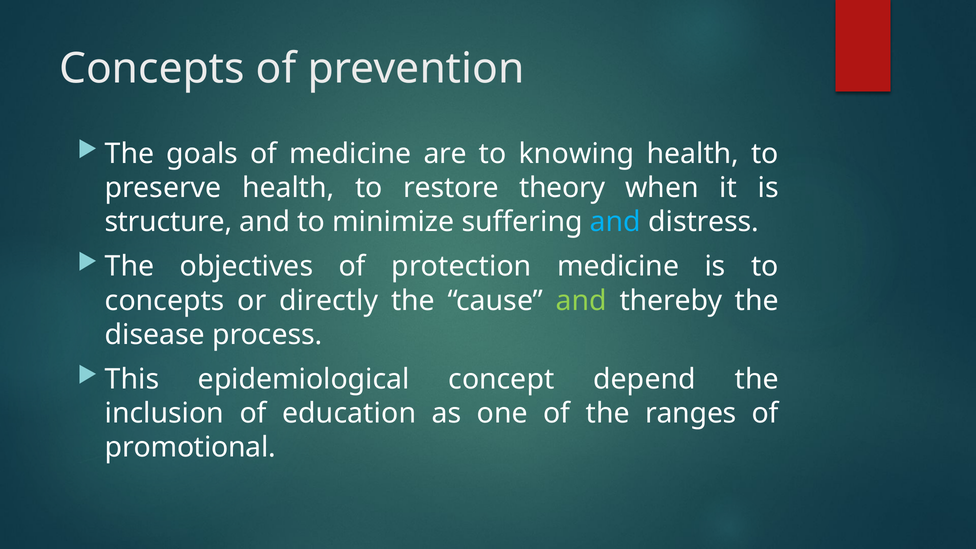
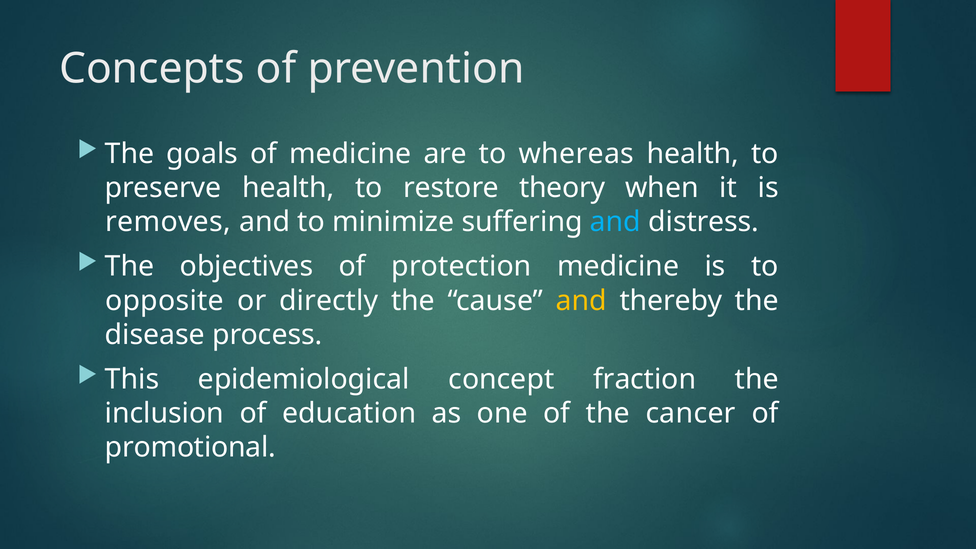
knowing: knowing -> whereas (576, 154)
structure: structure -> removes (168, 222)
concepts: concepts -> opposite (165, 301)
and colour: light green -> yellow (581, 301)
depend: depend -> fraction (645, 379)
ranges: ranges -> cancer (691, 413)
